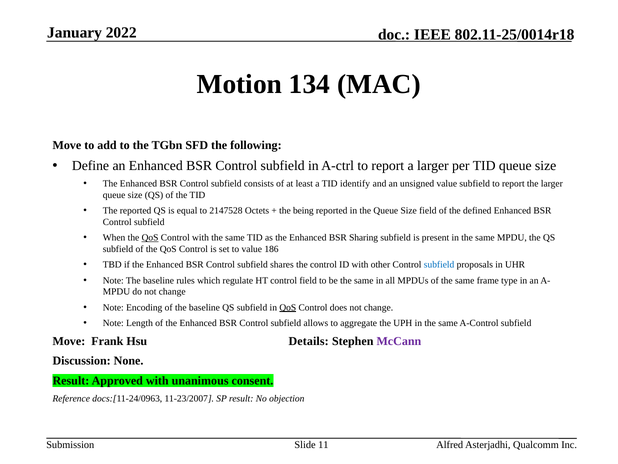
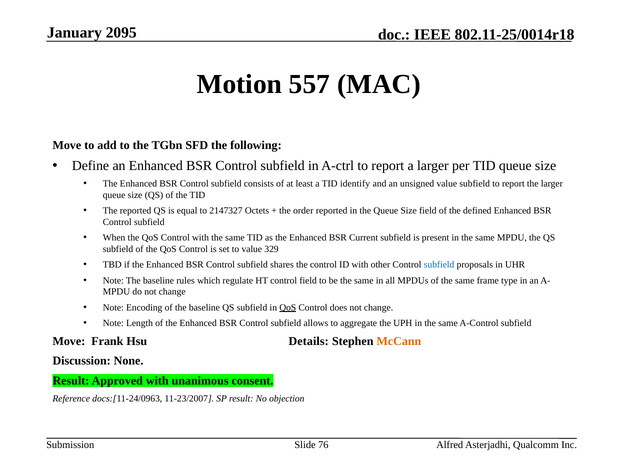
2022: 2022 -> 2095 (121, 33)
134: 134 -> 557 (310, 84)
2147528: 2147528 -> 2147327 (226, 211)
being: being -> order (303, 211)
QoS underline: present -> none (150, 238)
Sharing: Sharing -> Current (364, 238)
186: 186 -> 329 (271, 249)
McCann colour: purple -> orange (399, 341)
11: 11 -> 76 (323, 445)
